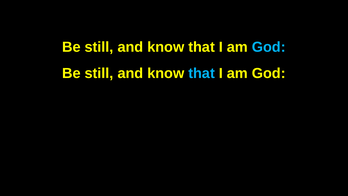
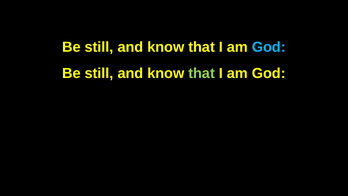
that colour: light blue -> light green (202, 73)
